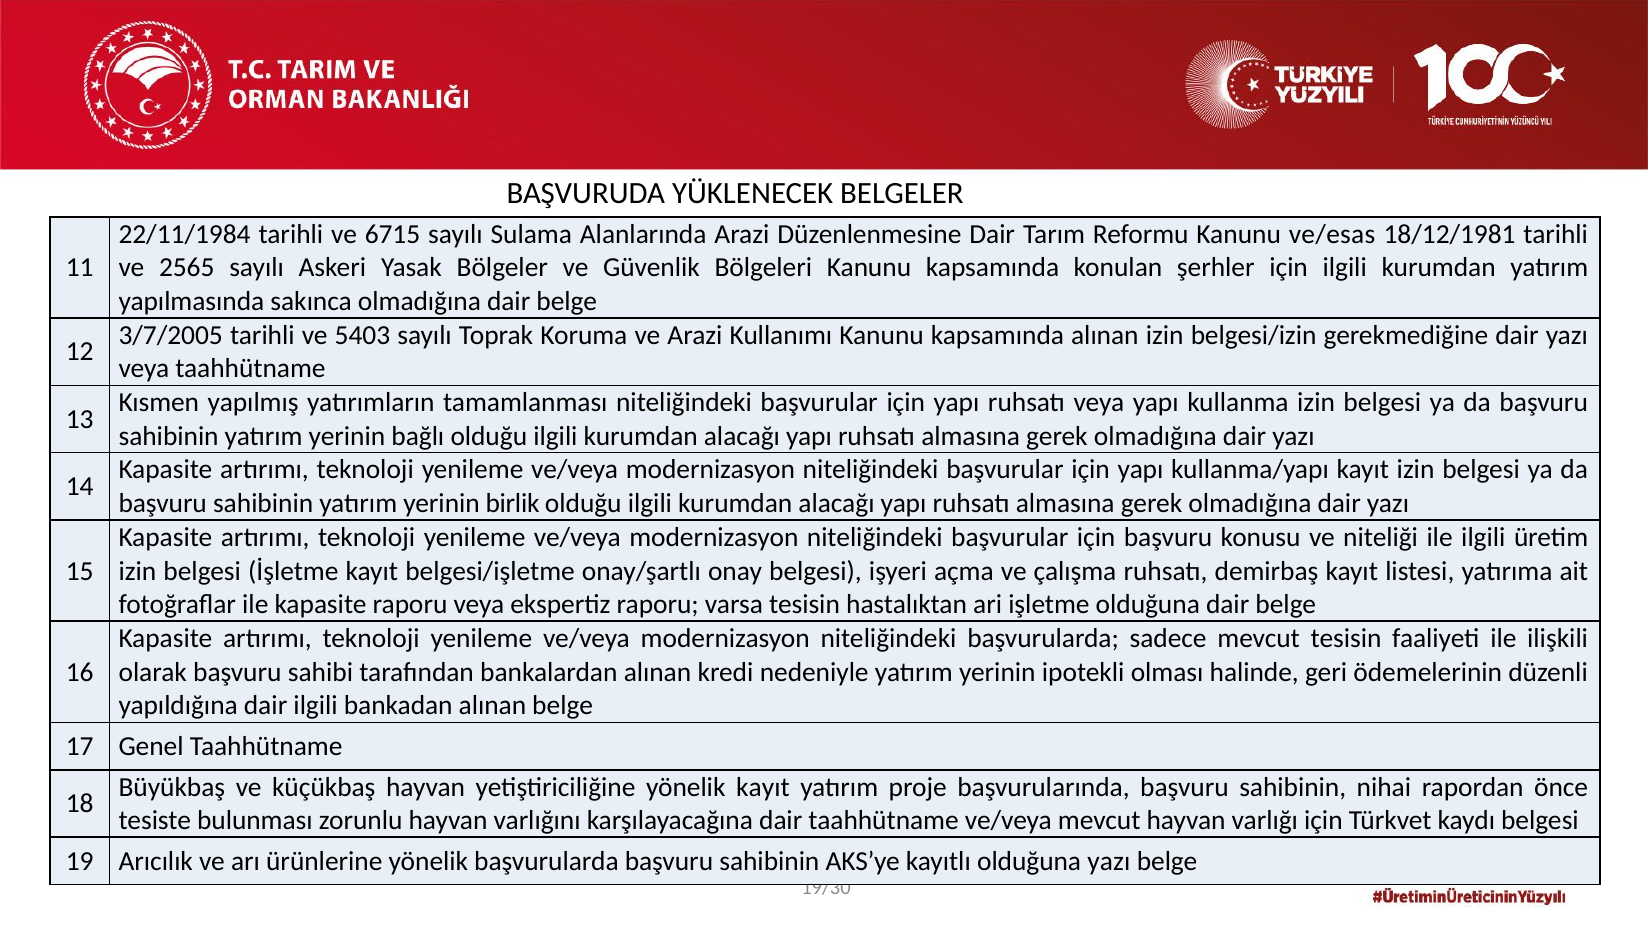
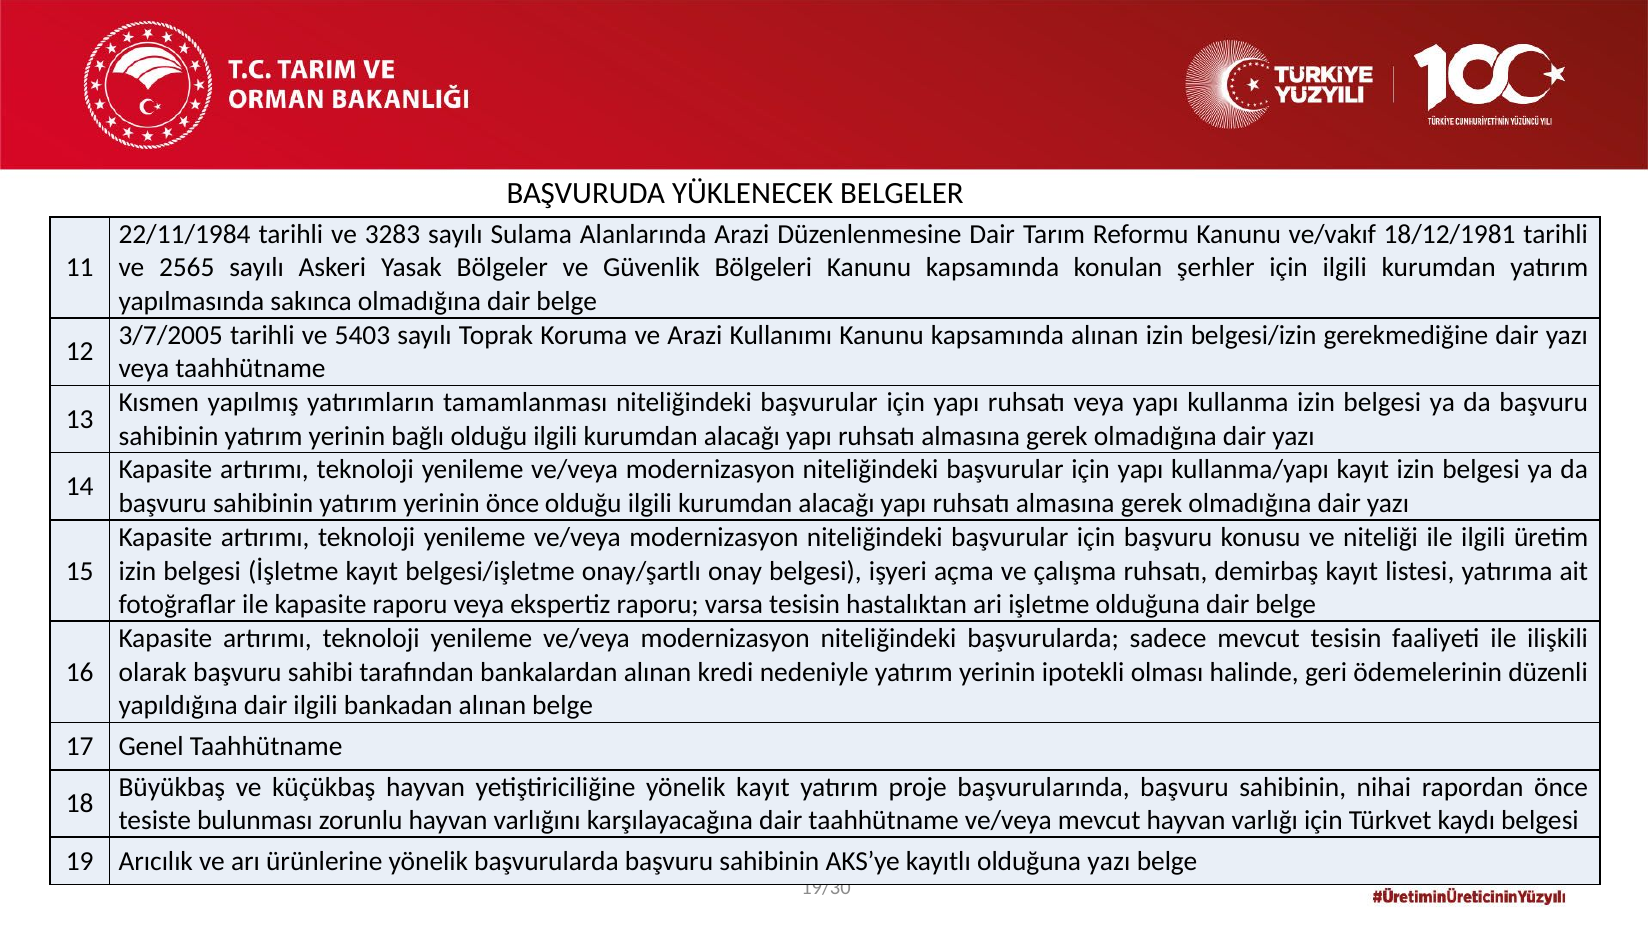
6715: 6715 -> 3283 (393, 234)
ve/esas: ve/esas -> ve/vakıf (1332, 234)
yerinin birlik: birlik -> önce (513, 503)
